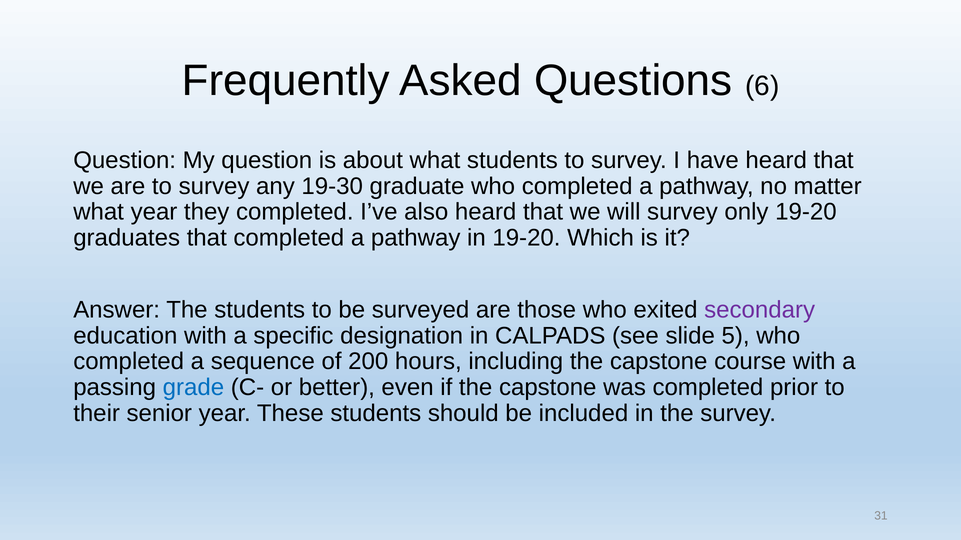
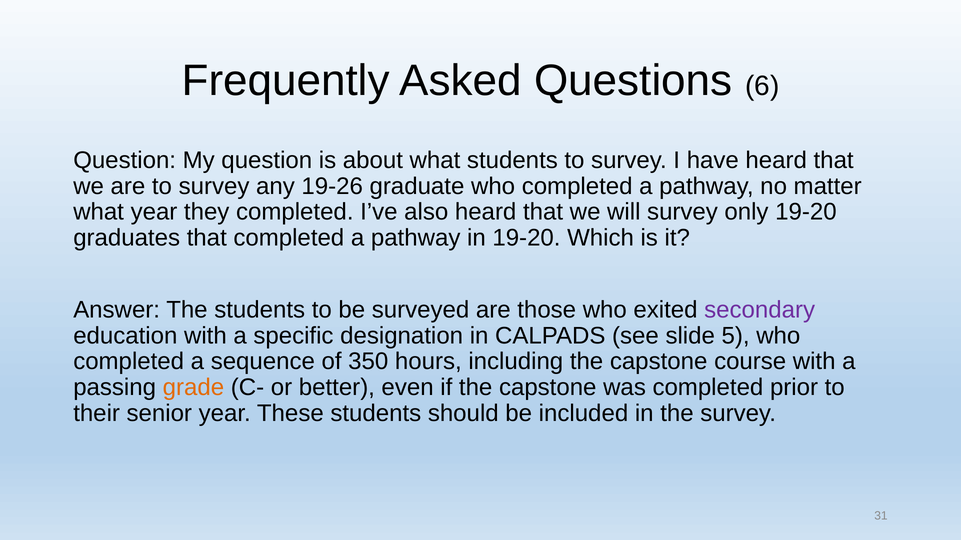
19-30: 19-30 -> 19-26 (332, 186)
200: 200 -> 350 (368, 362)
grade colour: blue -> orange (193, 388)
